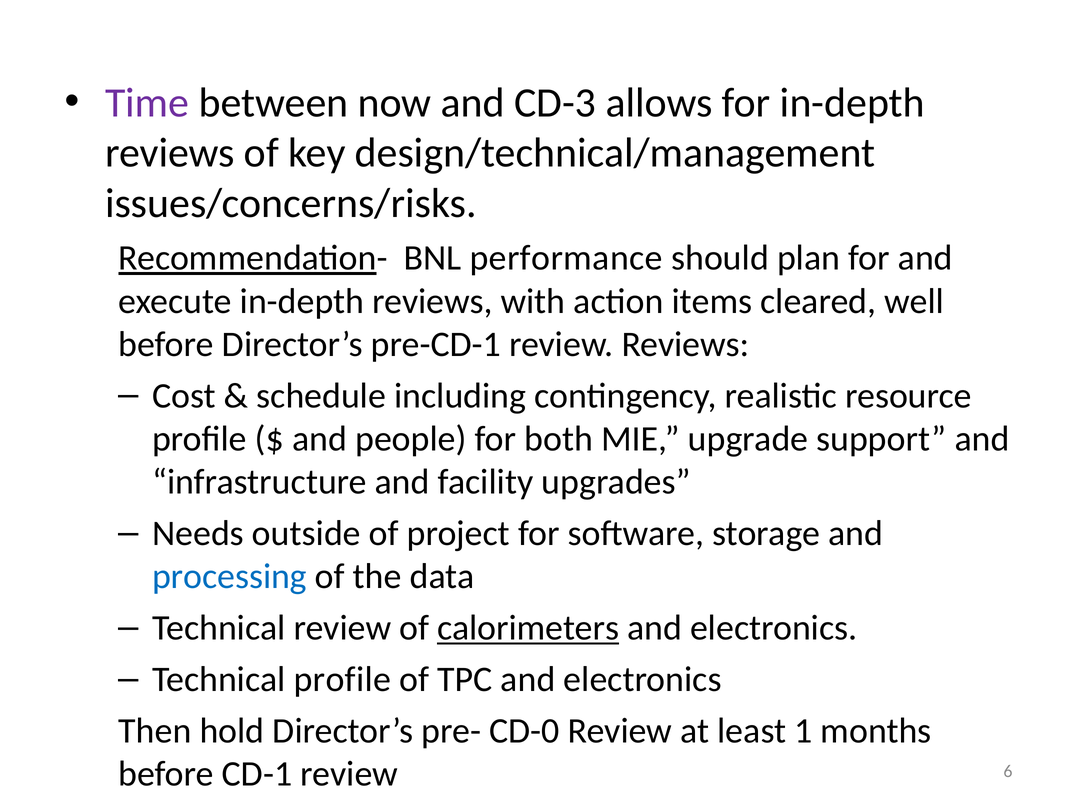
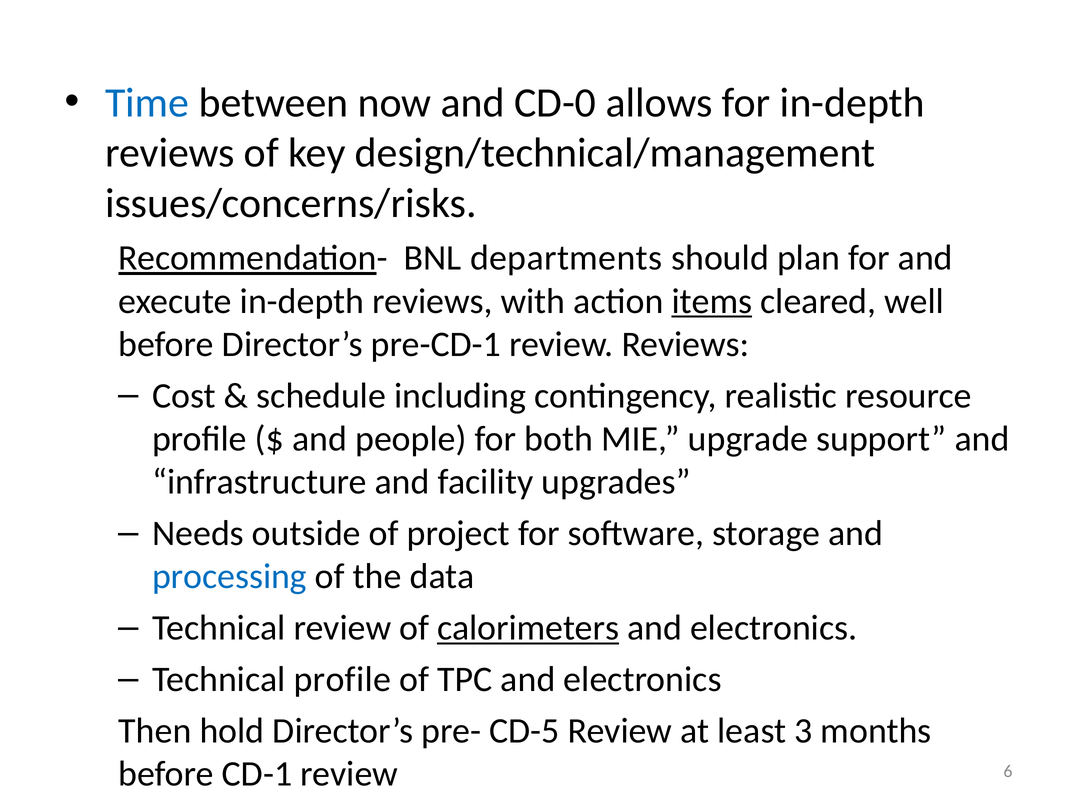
Time colour: purple -> blue (147, 103)
CD-3: CD-3 -> CD-0 (555, 103)
performance: performance -> departments (566, 258)
items underline: none -> present (712, 301)
CD-0: CD-0 -> CD-5 (524, 731)
1: 1 -> 3 (803, 731)
